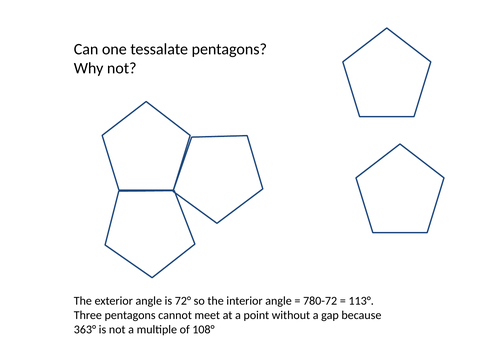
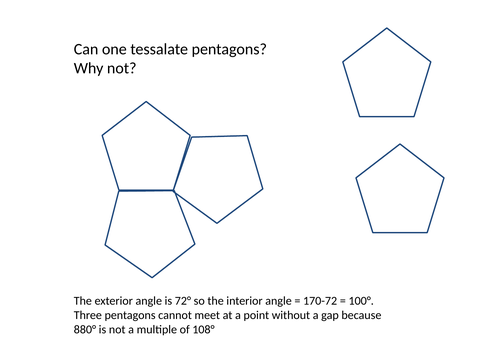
780-72: 780-72 -> 170-72 (320, 301)
113°: 113° -> 100° (361, 301)
363°: 363° -> 880° (85, 330)
